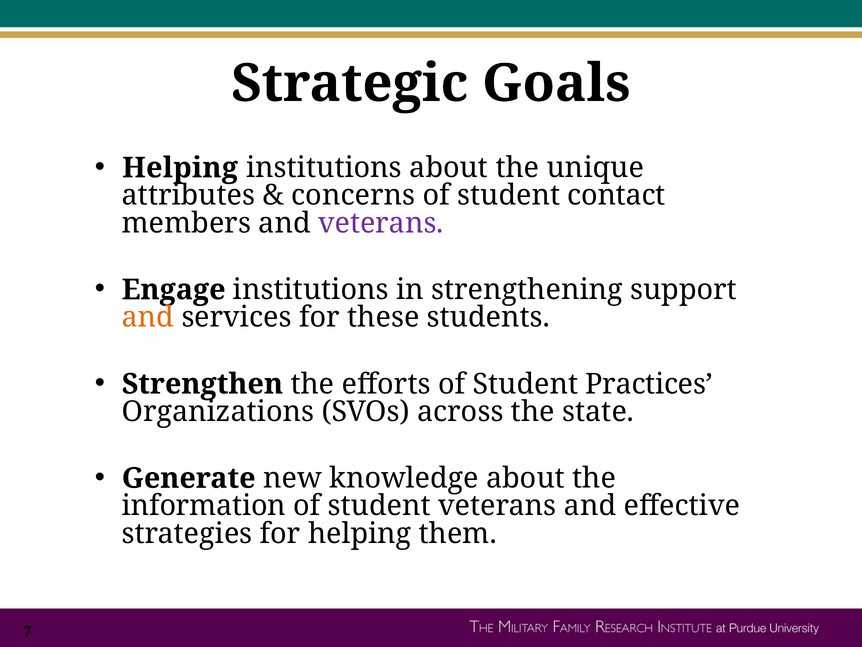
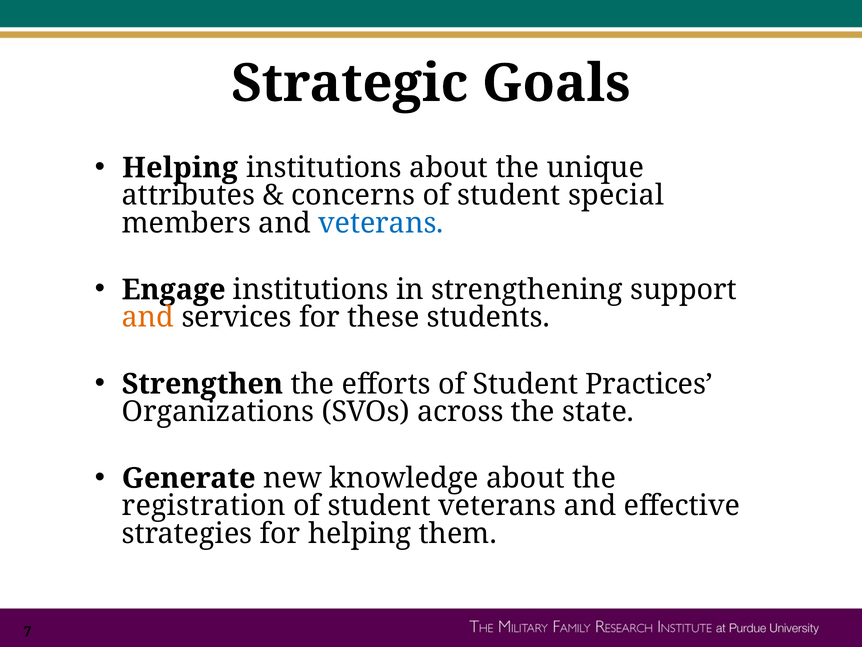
contact: contact -> special (616, 195)
veterans colour: purple -> blue (381, 223)
information: information -> registration (204, 506)
